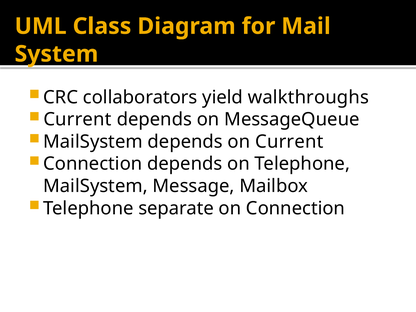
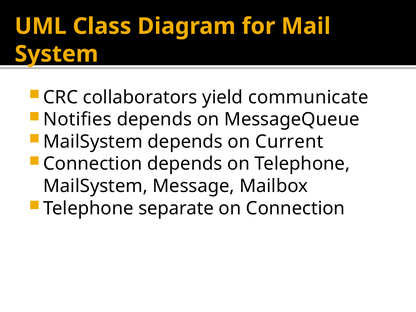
walkthroughs: walkthroughs -> communicate (308, 97)
Current: Current -> Notifies (77, 119)
